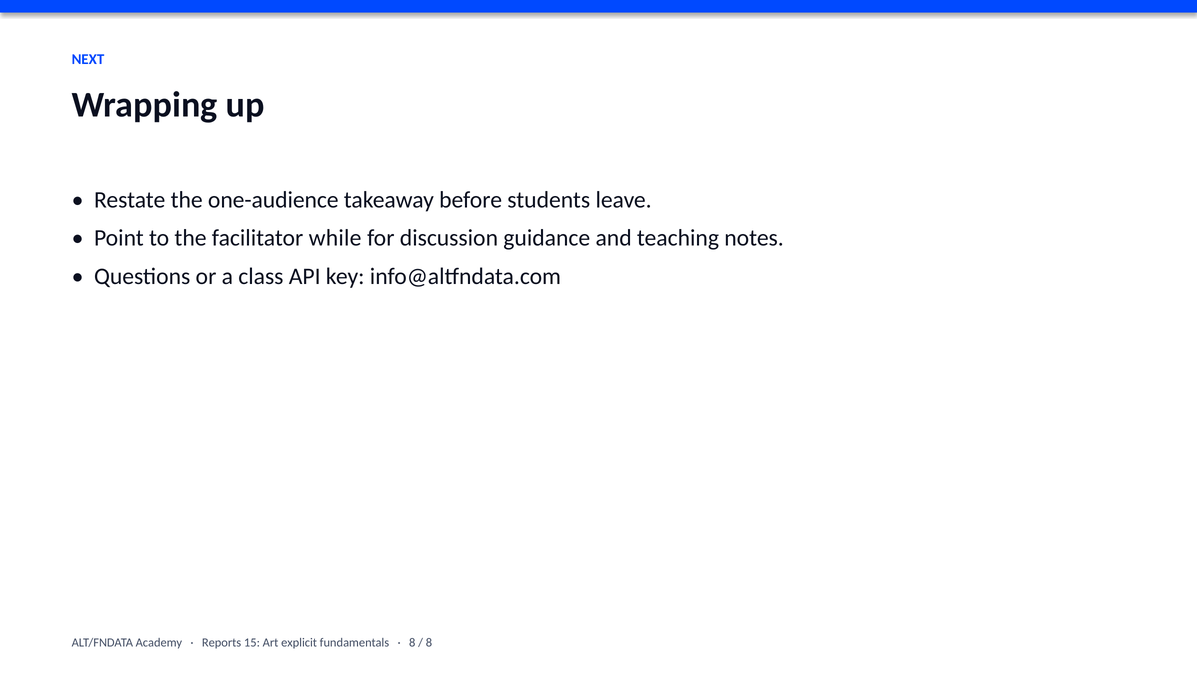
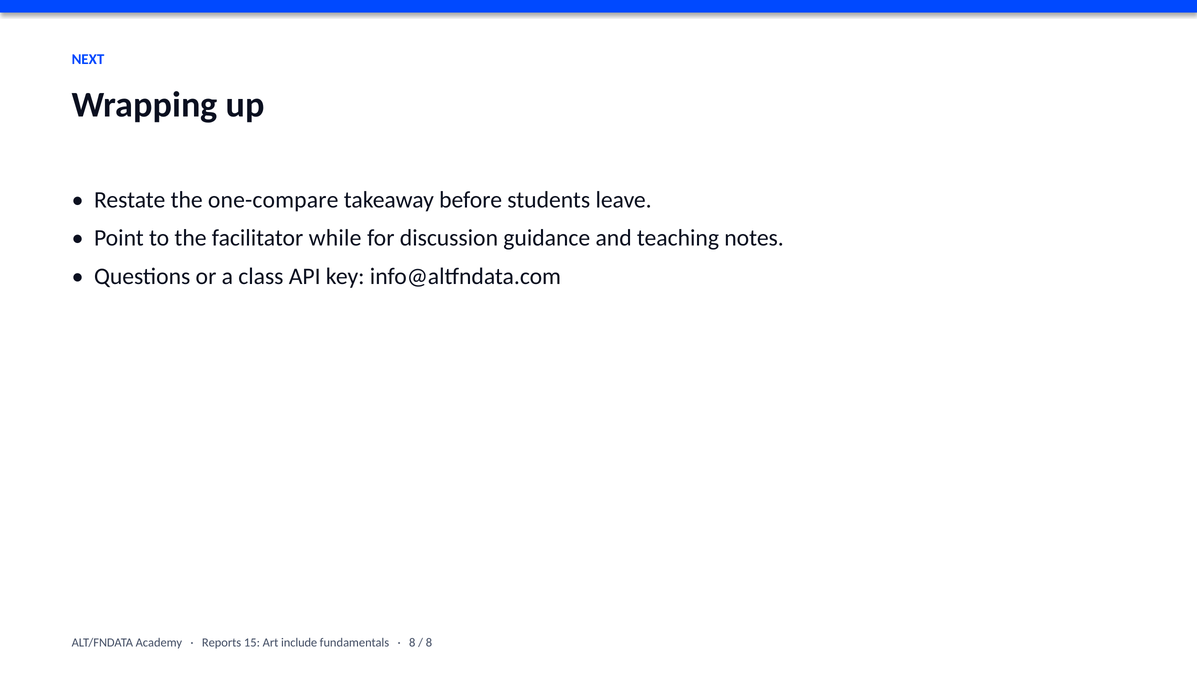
one-audience: one-audience -> one-compare (273, 200)
explicit: explicit -> include (299, 643)
